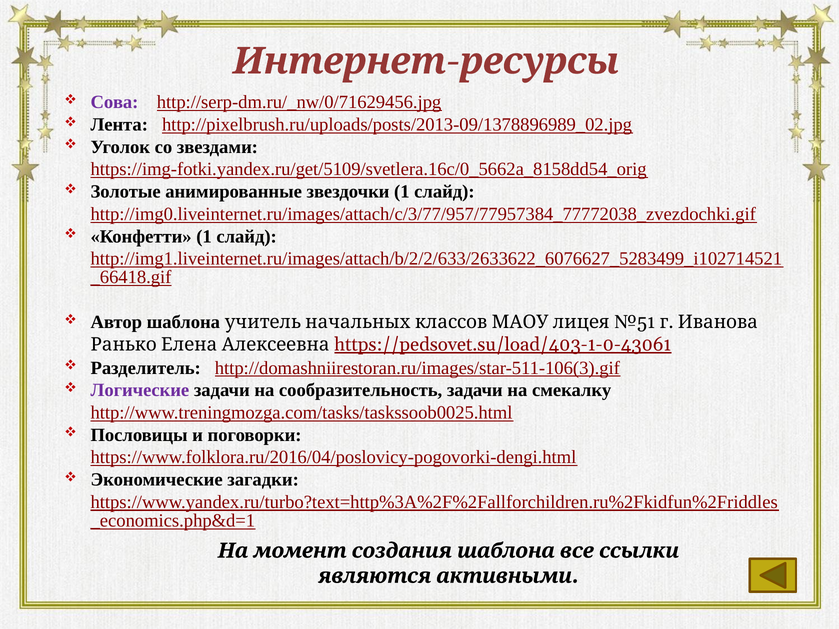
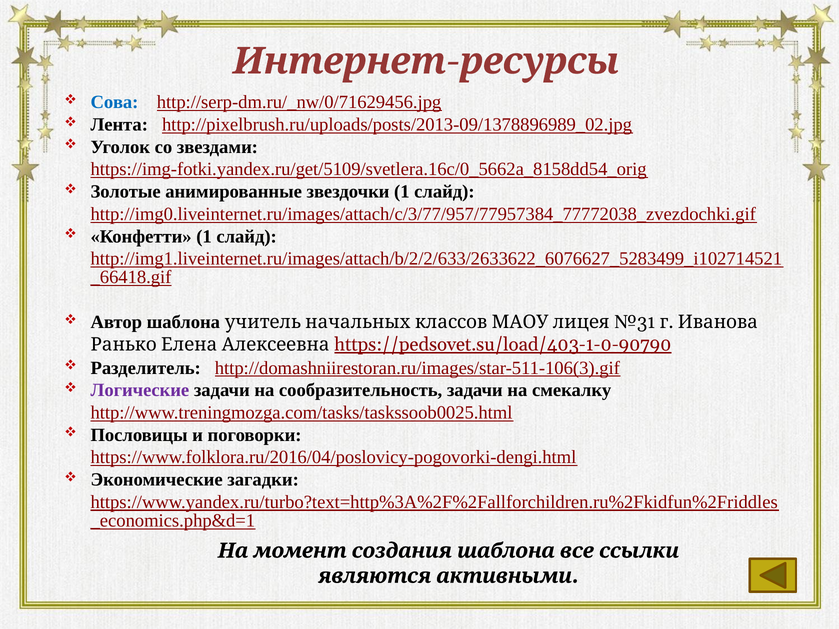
Сова colour: purple -> blue (114, 102)
№51: №51 -> №31 (635, 322)
https://pedsovet.su/load/403-1-0-43061: https://pedsovet.su/load/403-1-0-43061 -> https://pedsovet.su/load/403-1-0-90790 (503, 345)
